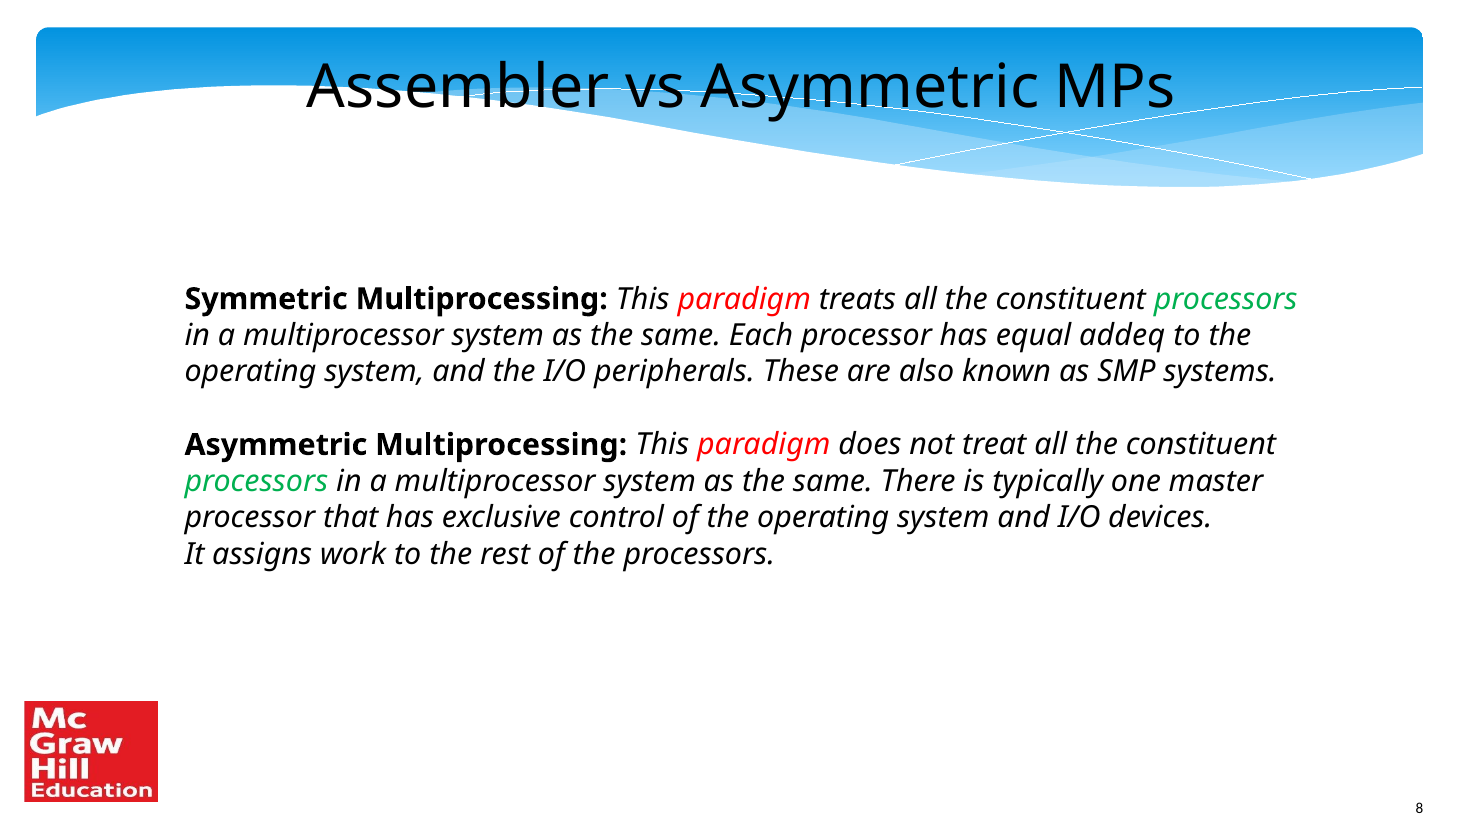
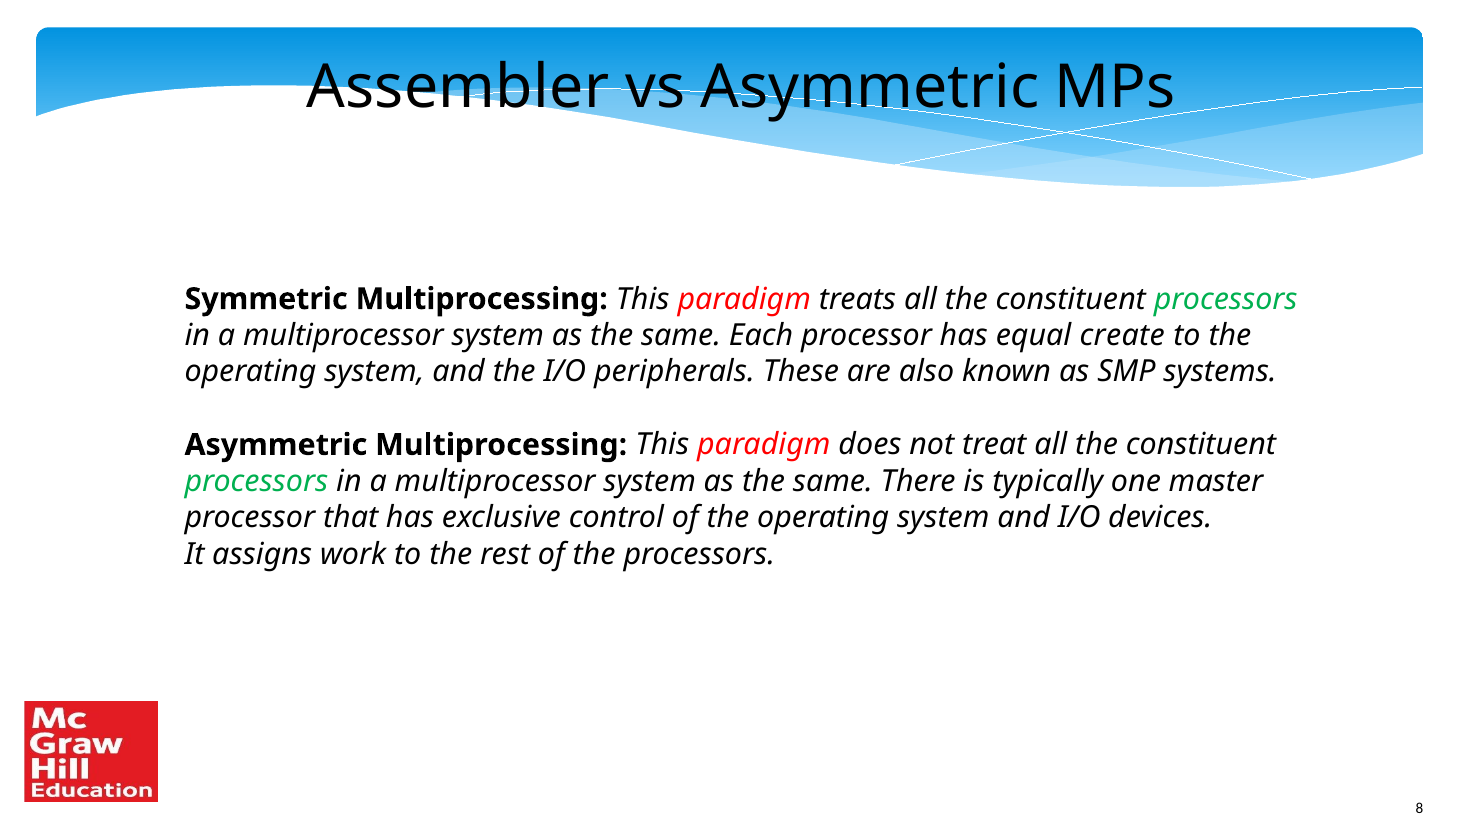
addeq: addeq -> create (1122, 336)
